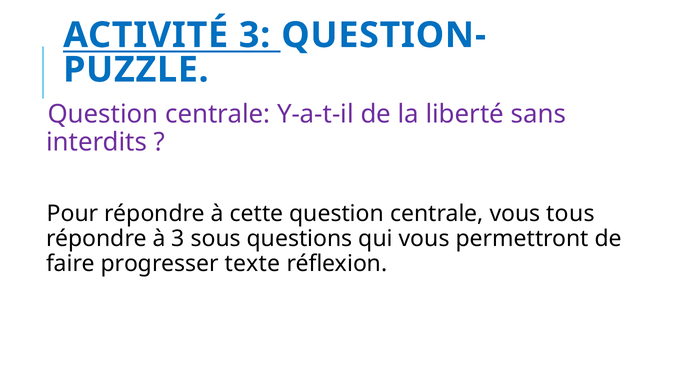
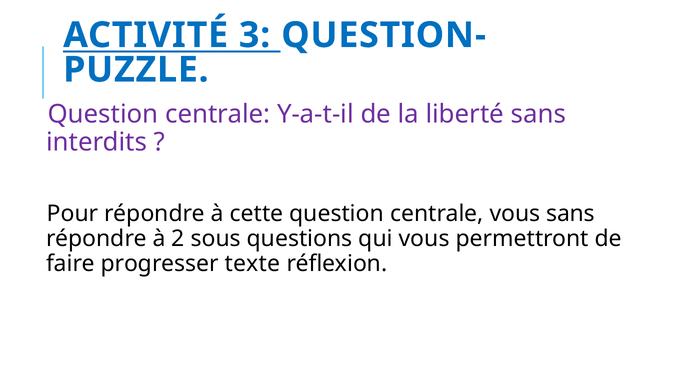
vous tous: tous -> sans (571, 214)
à 3: 3 -> 2 (178, 239)
